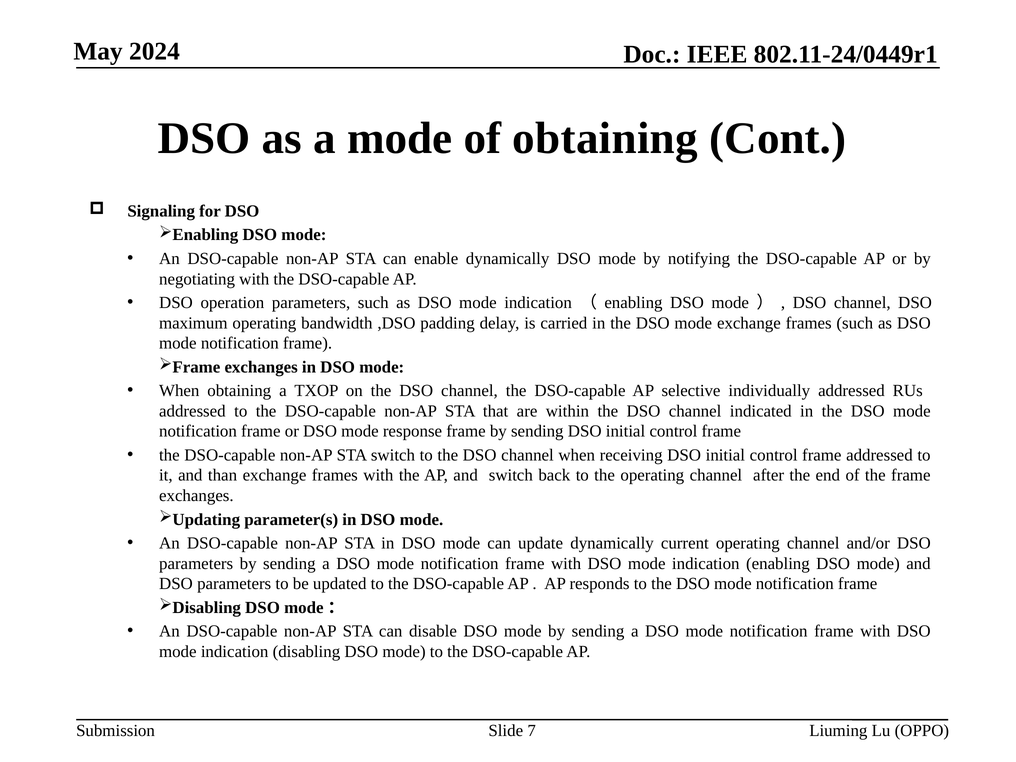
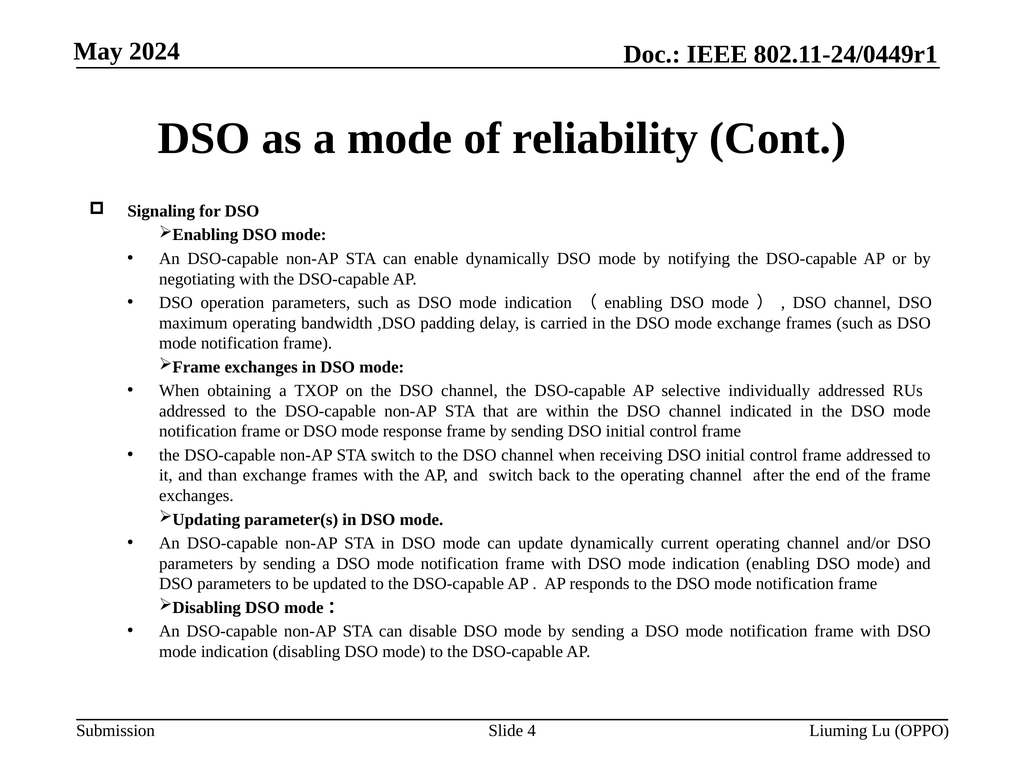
of obtaining: obtaining -> reliability (605, 139)
7: 7 -> 4 (532, 731)
